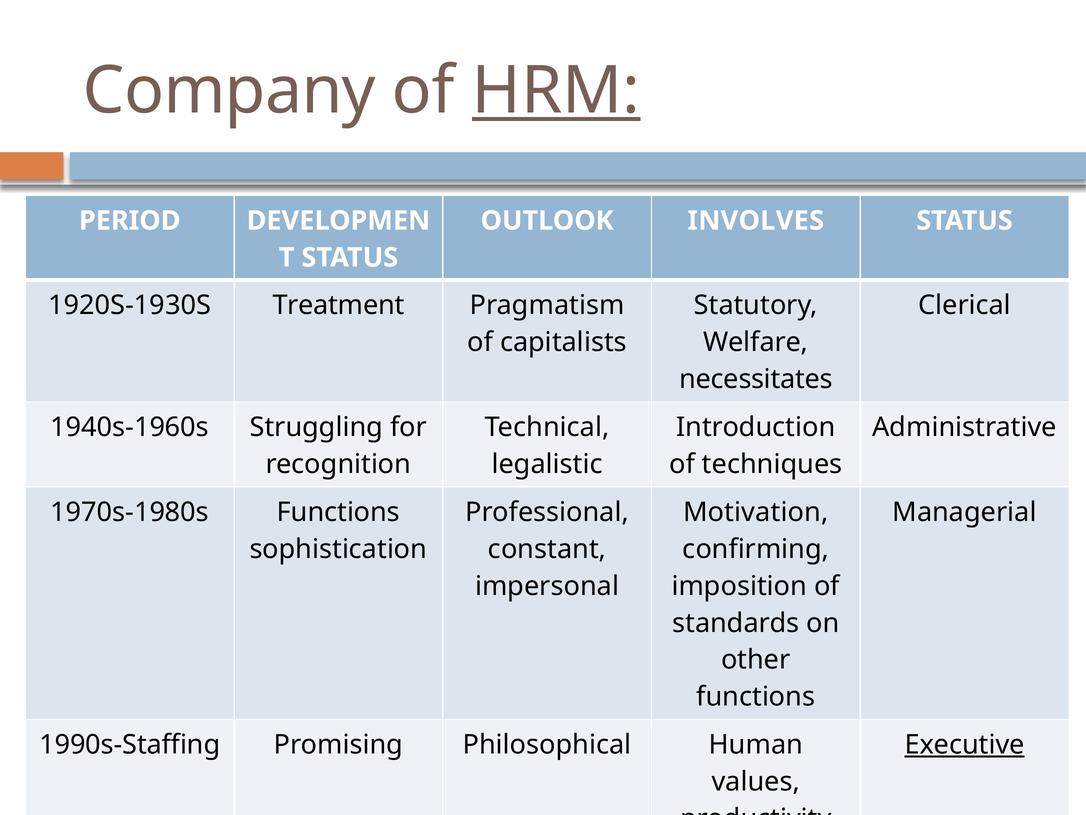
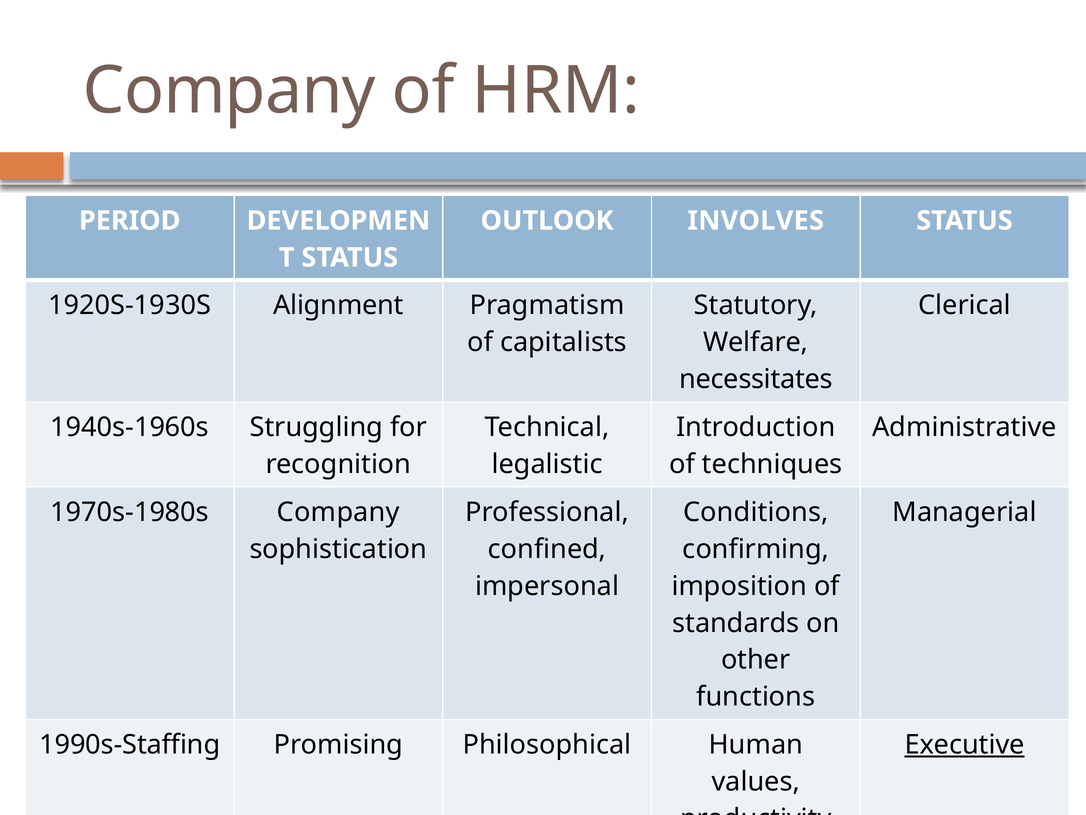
HRM underline: present -> none (556, 91)
Treatment: Treatment -> Alignment (338, 305)
1970s-1980s Functions: Functions -> Company (338, 512)
Motivation: Motivation -> Conditions (756, 512)
constant: constant -> confined (547, 549)
